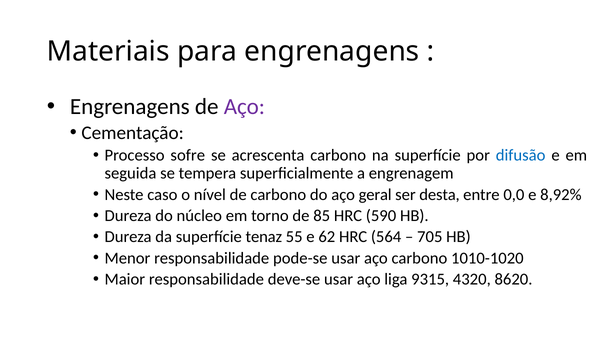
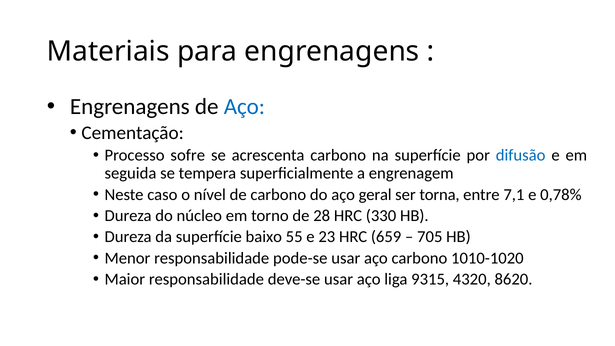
Aço colour: purple -> blue (244, 107)
desta: desta -> torna (440, 194)
0,0: 0,0 -> 7,1 (514, 194)
8,92%: 8,92% -> 0,78% (561, 194)
85: 85 -> 28 (322, 216)
590: 590 -> 330 (381, 216)
tenaz: tenaz -> baixo (264, 237)
62: 62 -> 23 (327, 237)
564: 564 -> 659 (386, 237)
